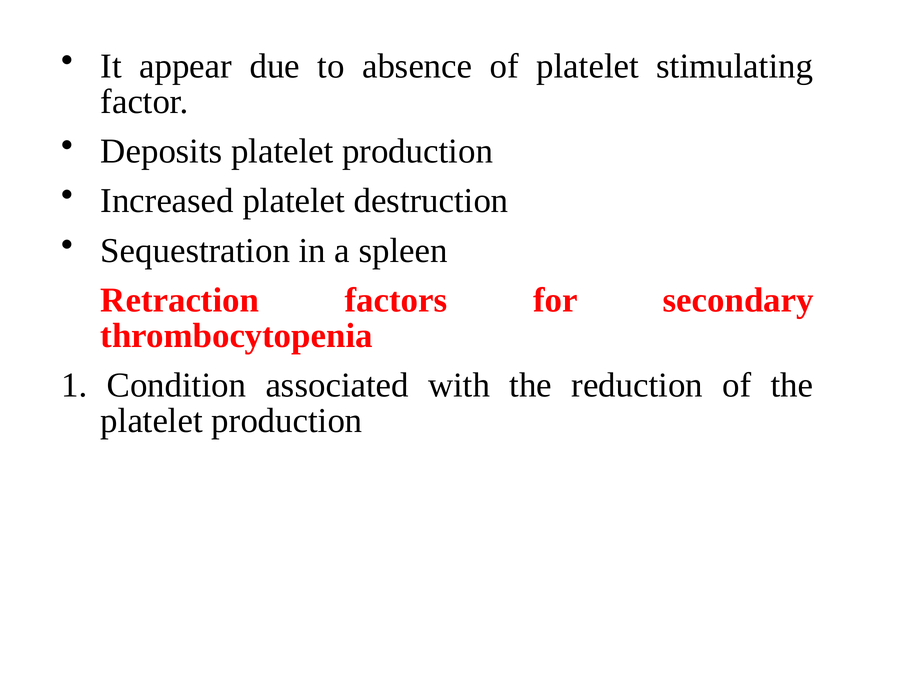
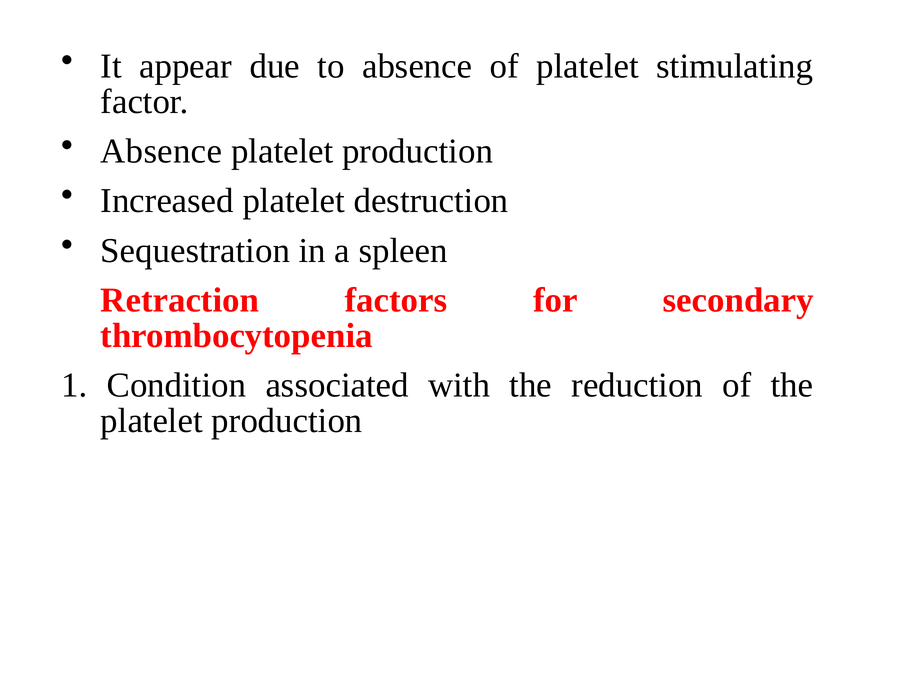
Deposits: Deposits -> Absence (161, 152)
